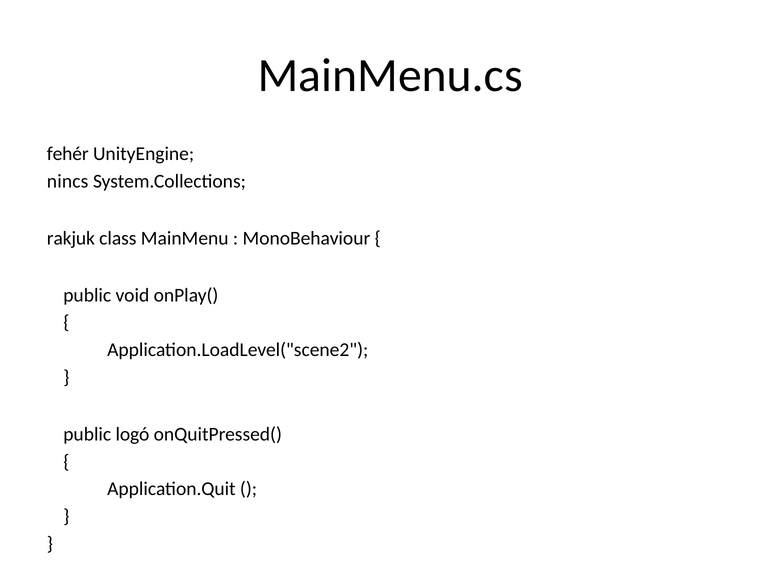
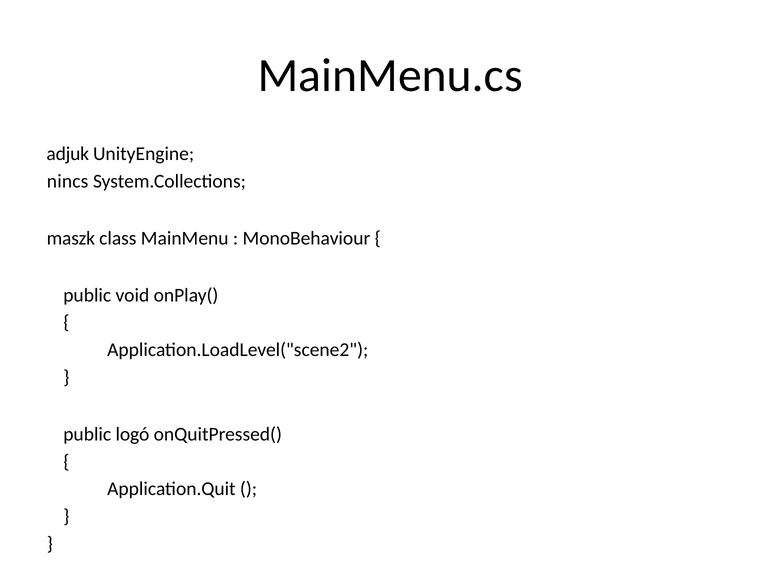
fehér: fehér -> adjuk (68, 154)
rakjuk: rakjuk -> maszk (71, 238)
